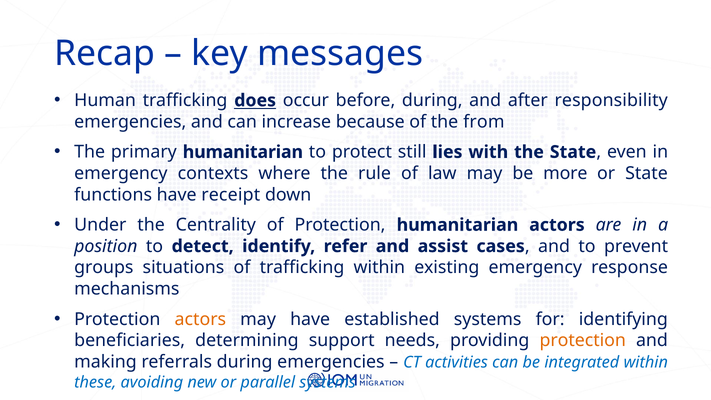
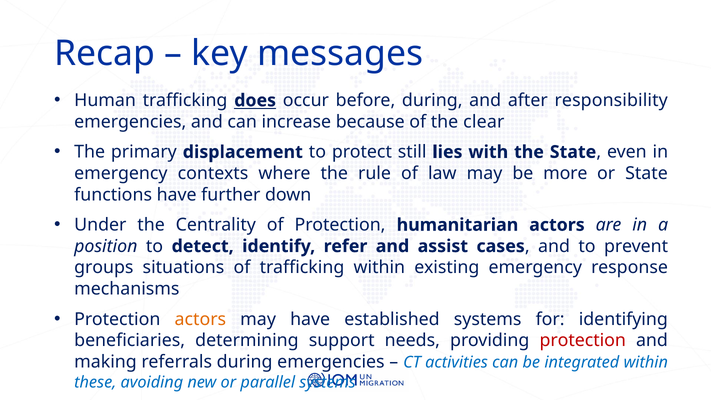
from: from -> clear (484, 122)
primary humanitarian: humanitarian -> displacement (243, 152)
receipt: receipt -> further (231, 195)
protection colour: orange -> red (583, 340)
